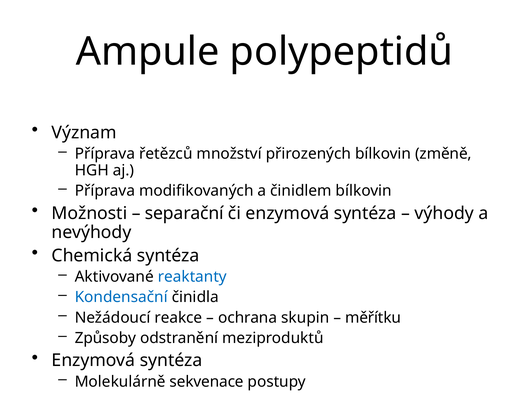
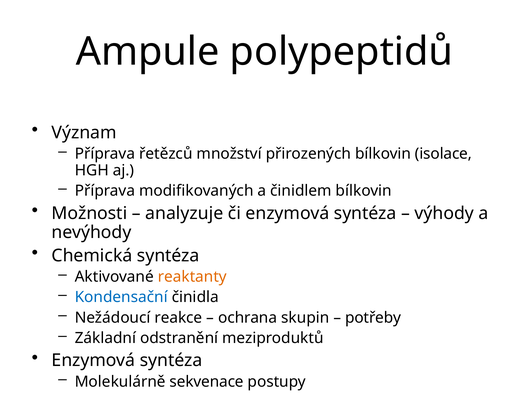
změně: změně -> isolace (443, 154)
separační: separační -> analyzuje (184, 213)
reaktanty colour: blue -> orange (192, 277)
měřítku: měřítku -> potřeby (373, 317)
Způsoby: Způsoby -> Základní (105, 338)
